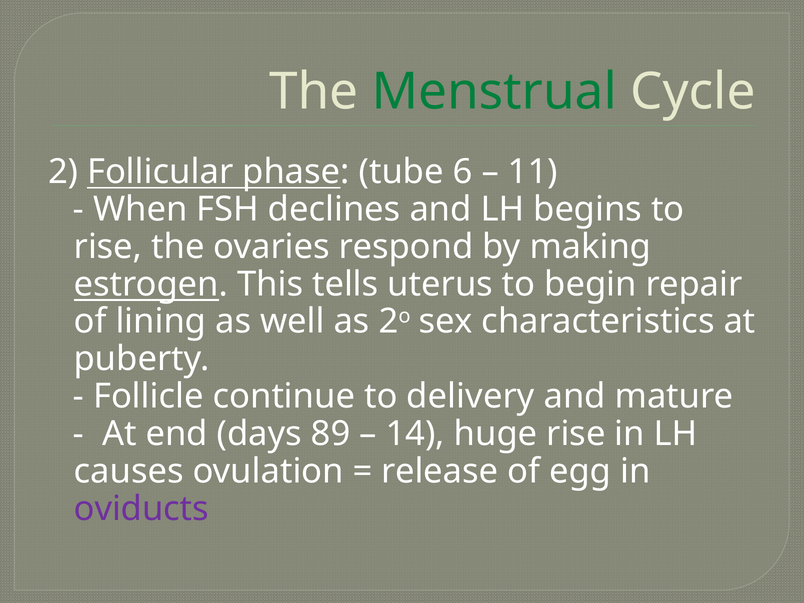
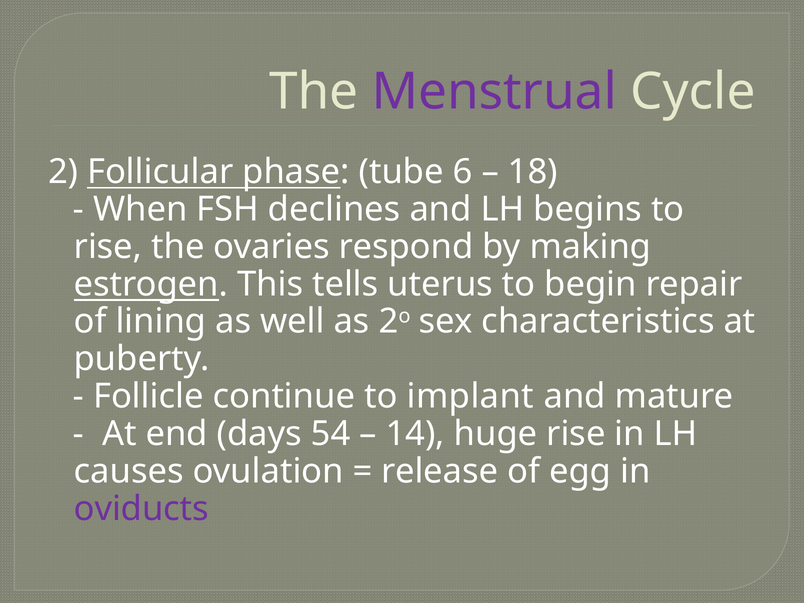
Menstrual colour: green -> purple (494, 92)
11: 11 -> 18 (533, 172)
delivery: delivery -> implant (470, 396)
89: 89 -> 54 (331, 434)
